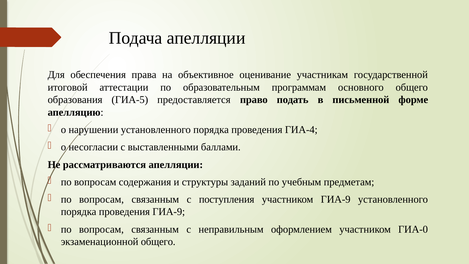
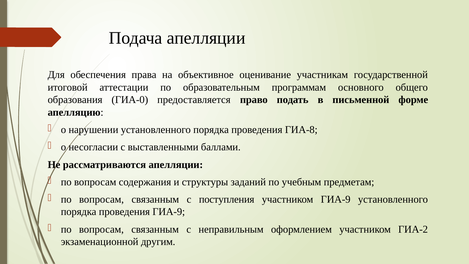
ГИА-5: ГИА-5 -> ГИА-0 (130, 100)
ГИА-4: ГИА-4 -> ГИА-8 (301, 130)
ГИА-0: ГИА-0 -> ГИА-2 (413, 229)
экзаменационной общего: общего -> другим (158, 242)
